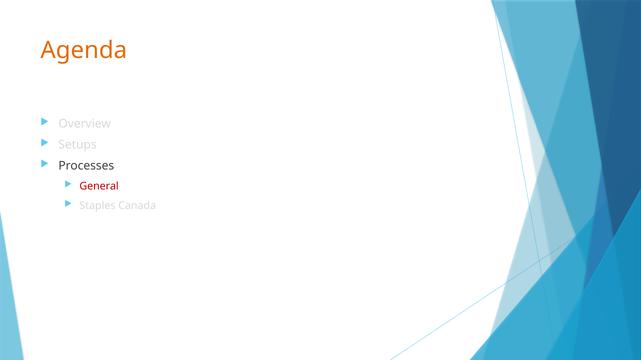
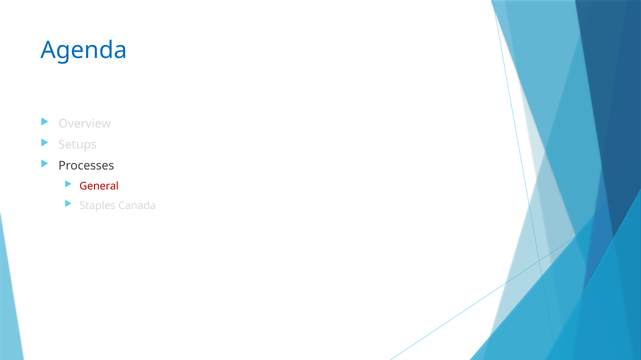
Agenda colour: orange -> blue (84, 51)
